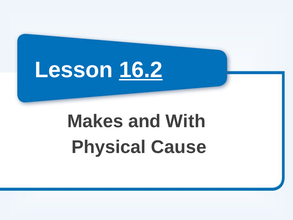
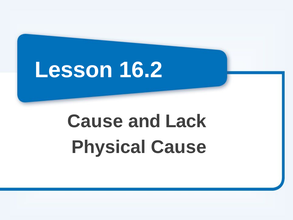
16.2 underline: present -> none (141, 70)
Makes: Makes -> Cause (95, 121)
With: With -> Lack (186, 121)
